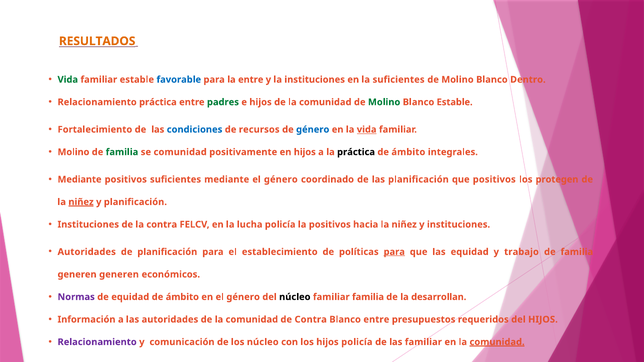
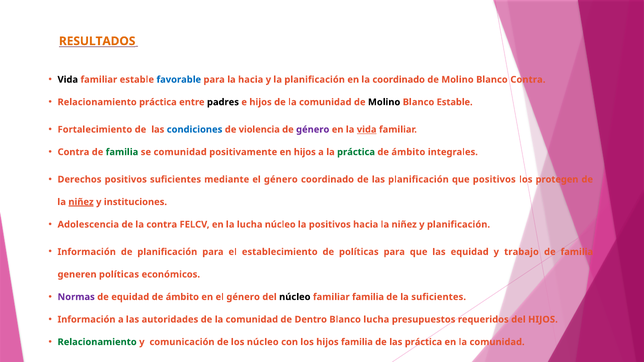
Vida colour: green -> black (68, 80)
la entre: entre -> hacia (251, 80)
la instituciones: instituciones -> planificación (315, 80)
la suficientes: suficientes -> coordinado (399, 80)
Blanco Dentro: Dentro -> Contra (528, 80)
padres colour: green -> black (223, 102)
Molino colour: green -> black (384, 102)
recursos: recursos -> violencia (259, 130)
género colour: blue -> purple (313, 130)
Molino: Molino -> Contra (73, 152)
práctica colour: black -> green (356, 152)
Mediante: Mediante -> Derechos (80, 180)
y planificación: planificación -> instituciones (135, 202)
Instituciones: Instituciones -> Adolescencia (88, 225)
lucha policía: policía -> núcleo (280, 225)
y instituciones: instituciones -> planificación (459, 225)
Autoridades: Autoridades -> Información (87, 252)
para underline: present -> none (394, 252)
generen generen: generen -> políticas (119, 275)
la desarrollan: desarrollan -> suficientes (439, 297)
de Contra: Contra -> Dentro (311, 320)
Blanco entre: entre -> lucha (376, 320)
Relacionamiento colour: purple -> green (97, 342)
hijos policía: policía -> familia (357, 342)
las familiar: familiar -> práctica (423, 342)
comunidad underline: present -> none (497, 342)
